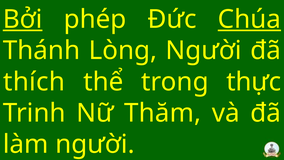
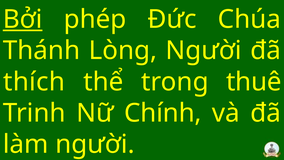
Chúa underline: present -> none (249, 19)
thực: thực -> thuê (254, 82)
Thăm: Thăm -> Chính (163, 113)
